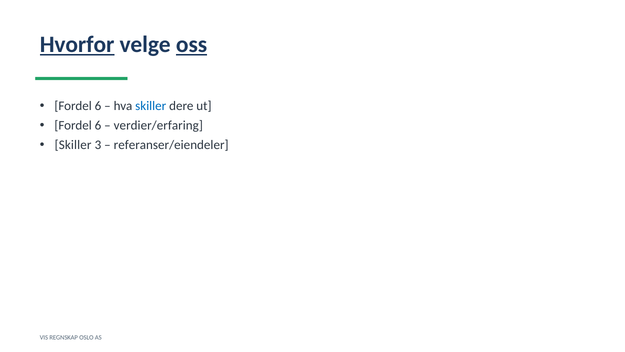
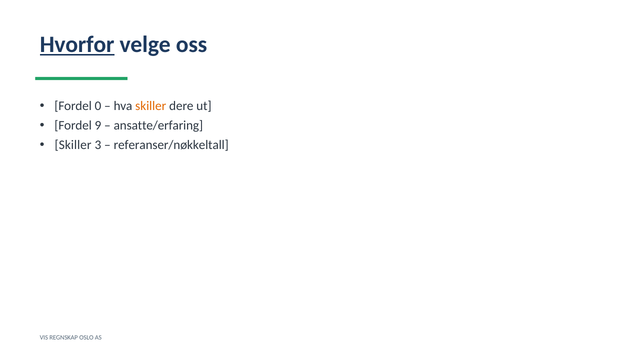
oss underline: present -> none (192, 45)
6: 6 -> 0 (98, 106)
skiller colour: blue -> orange (151, 106)
6: 6 -> 9 (98, 125)
verdier/erfaring: verdier/erfaring -> ansatte/erfaring (158, 125)
referanser/eiendeler: referanser/eiendeler -> referanser/nøkkeltall (171, 145)
